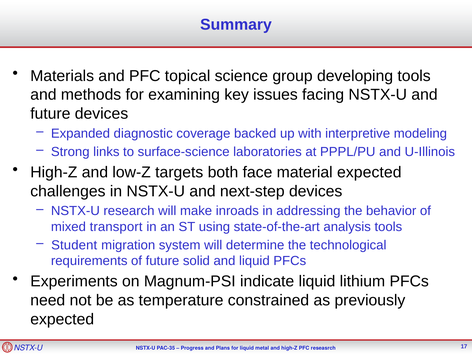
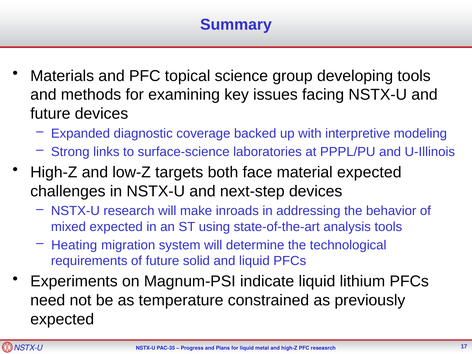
mixed transport: transport -> expected (116, 227)
Student: Student -> Heating (74, 245)
